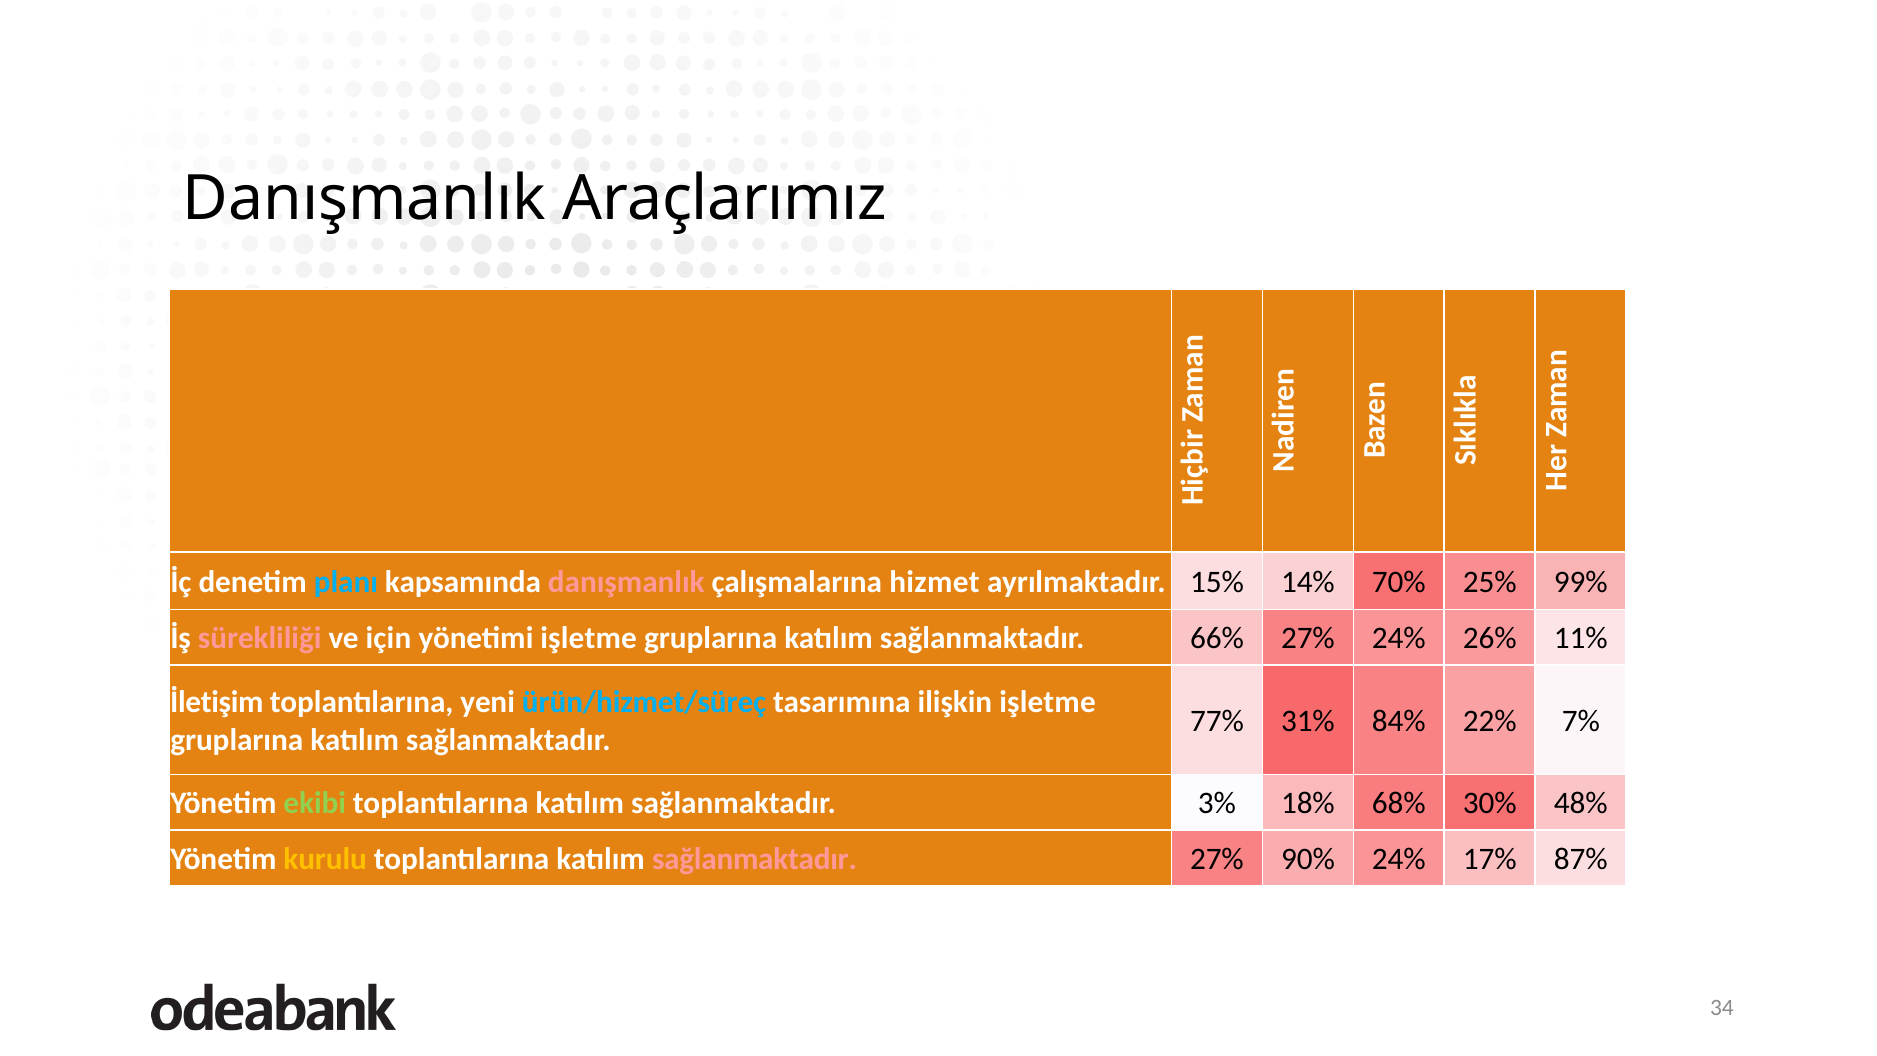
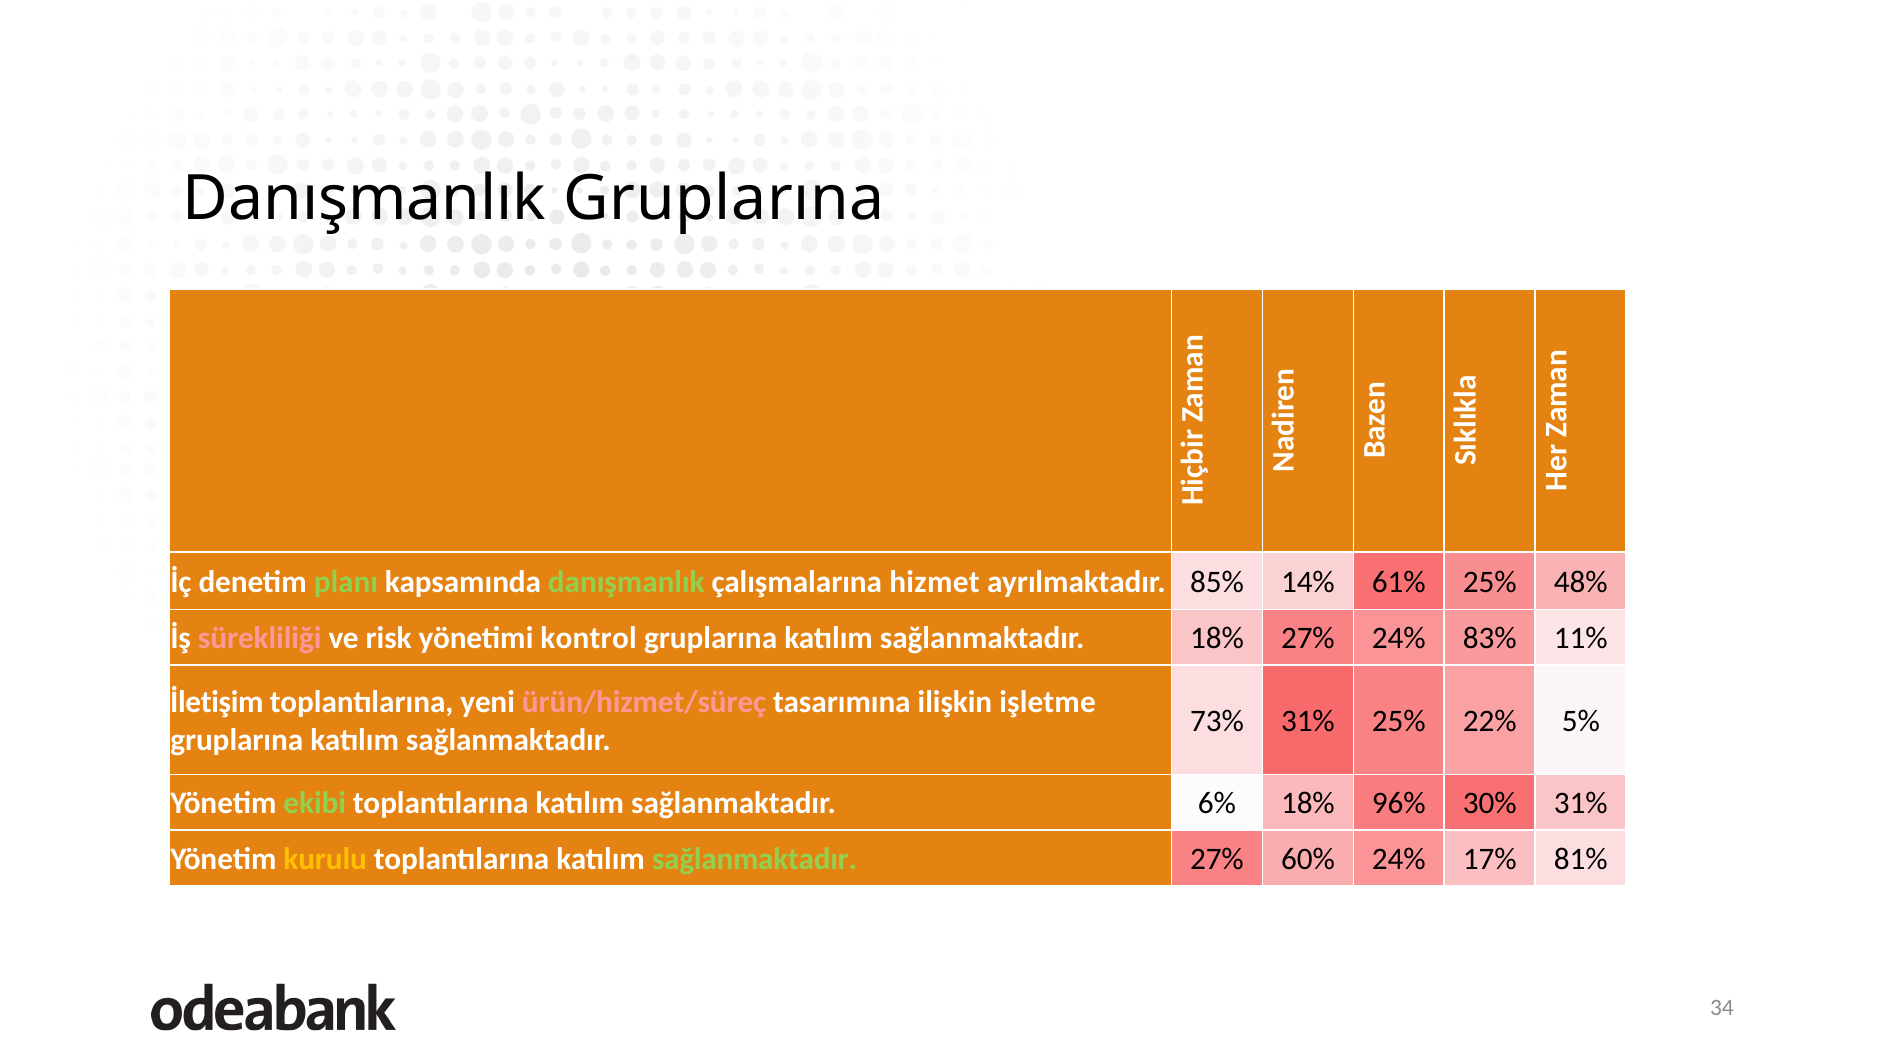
Danışmanlık Araçlarımız: Araçlarımız -> Gruplarına (724, 199)
planı colour: light blue -> light green (346, 582)
danışmanlık colour: pink -> light green (626, 582)
15%: 15% -> 85% (1217, 582)
70%: 70% -> 61% (1399, 582)
99%: 99% -> 48% (1581, 582)
için: için -> risk (389, 638)
yönetimi işletme: işletme -> kontrol (589, 638)
sağlanmaktadır 66%: 66% -> 18% (1217, 638)
26%: 26% -> 83% (1490, 638)
ürün/hizmet/süreç colour: light blue -> pink (644, 702)
77%: 77% -> 73% (1217, 721)
31% 84%: 84% -> 25% (1399, 721)
7%: 7% -> 5% (1581, 721)
3%: 3% -> 6% (1217, 803)
68%: 68% -> 96% (1399, 803)
30% 48%: 48% -> 31% (1581, 803)
sağlanmaktadır colour: pink -> light green (754, 859)
90%: 90% -> 60% (1308, 859)
87%: 87% -> 81% (1581, 859)
